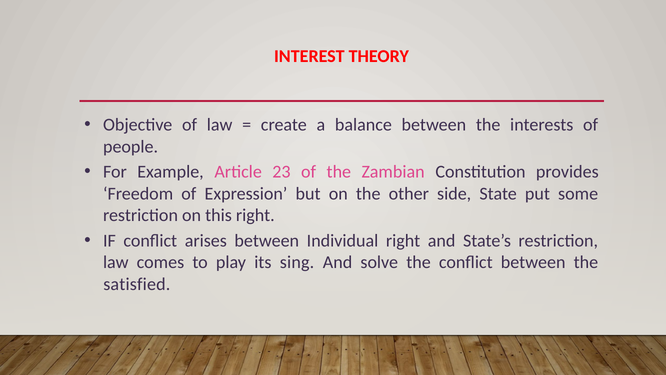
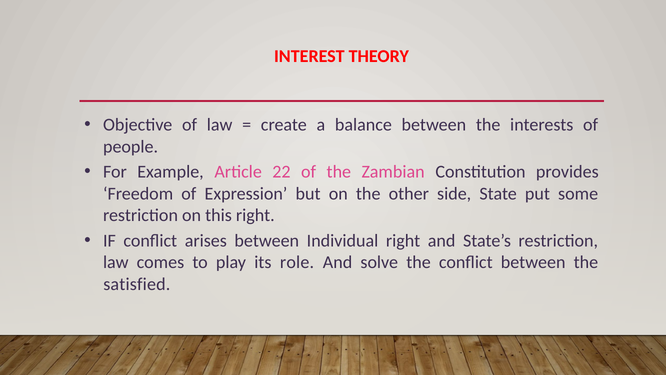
23: 23 -> 22 (281, 172)
sing: sing -> role (297, 262)
